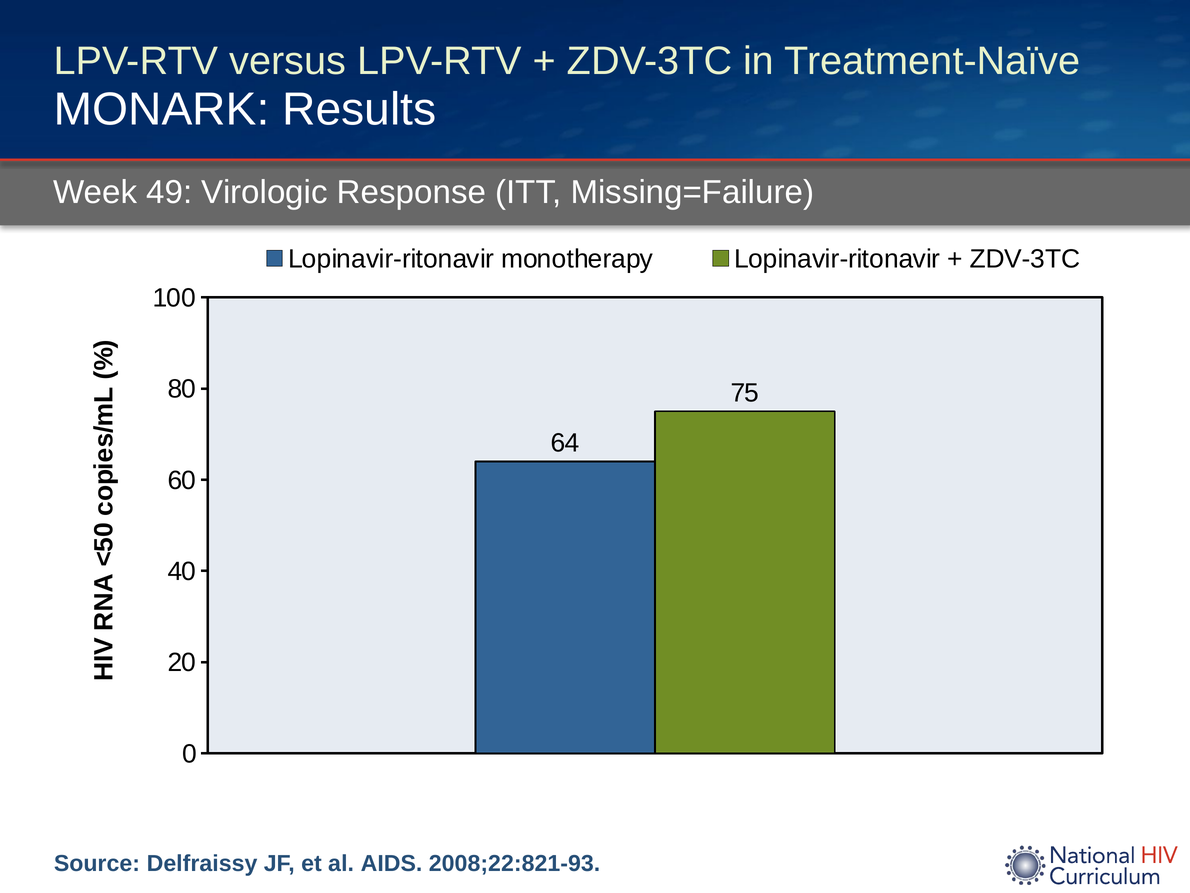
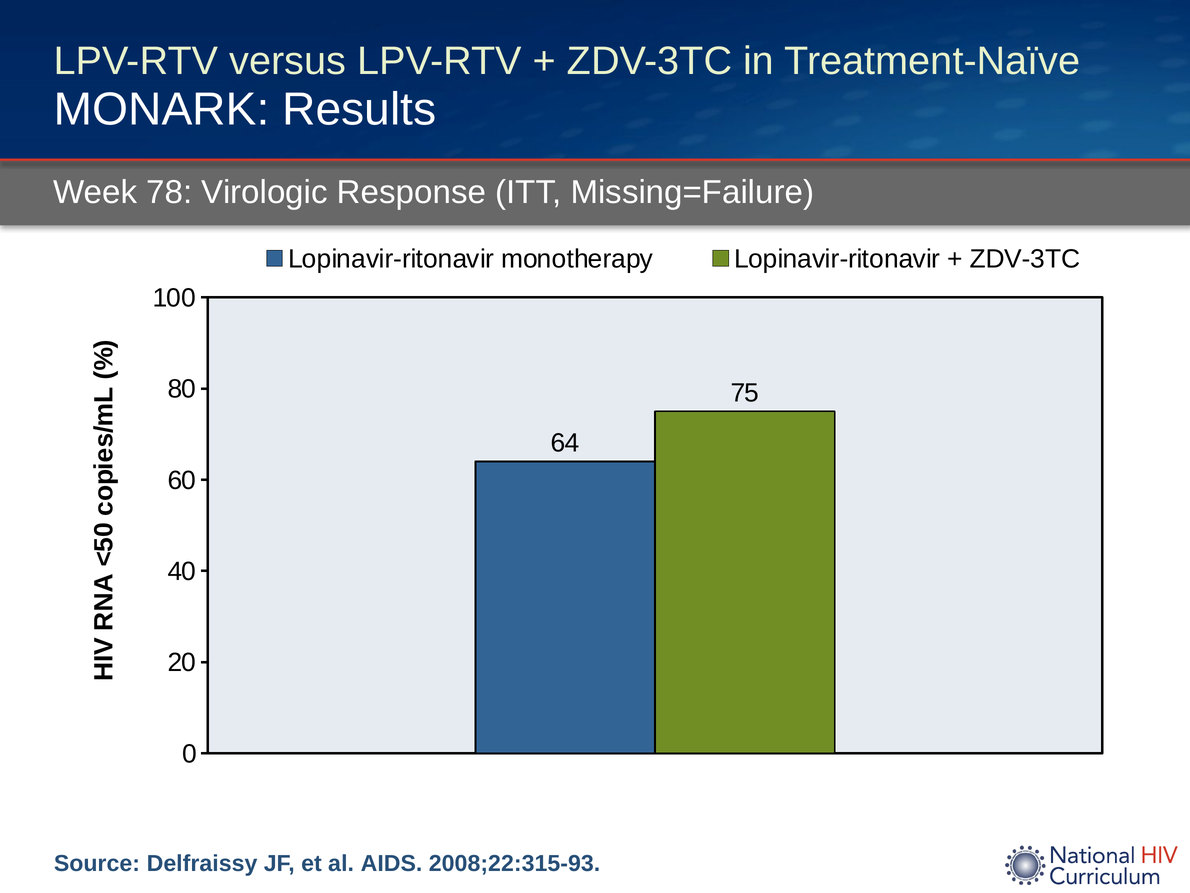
49: 49 -> 78 (169, 192)
2008;22:821-93: 2008;22:821-93 -> 2008;22:315-93 (515, 863)
